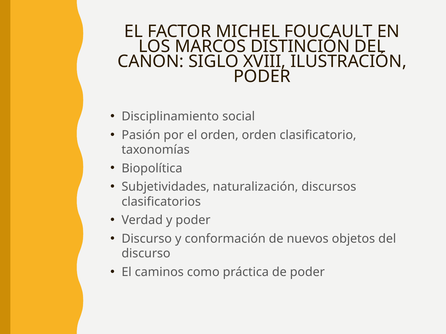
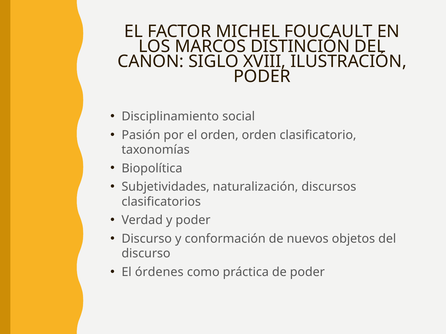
caminos: caminos -> órdenes (159, 272)
